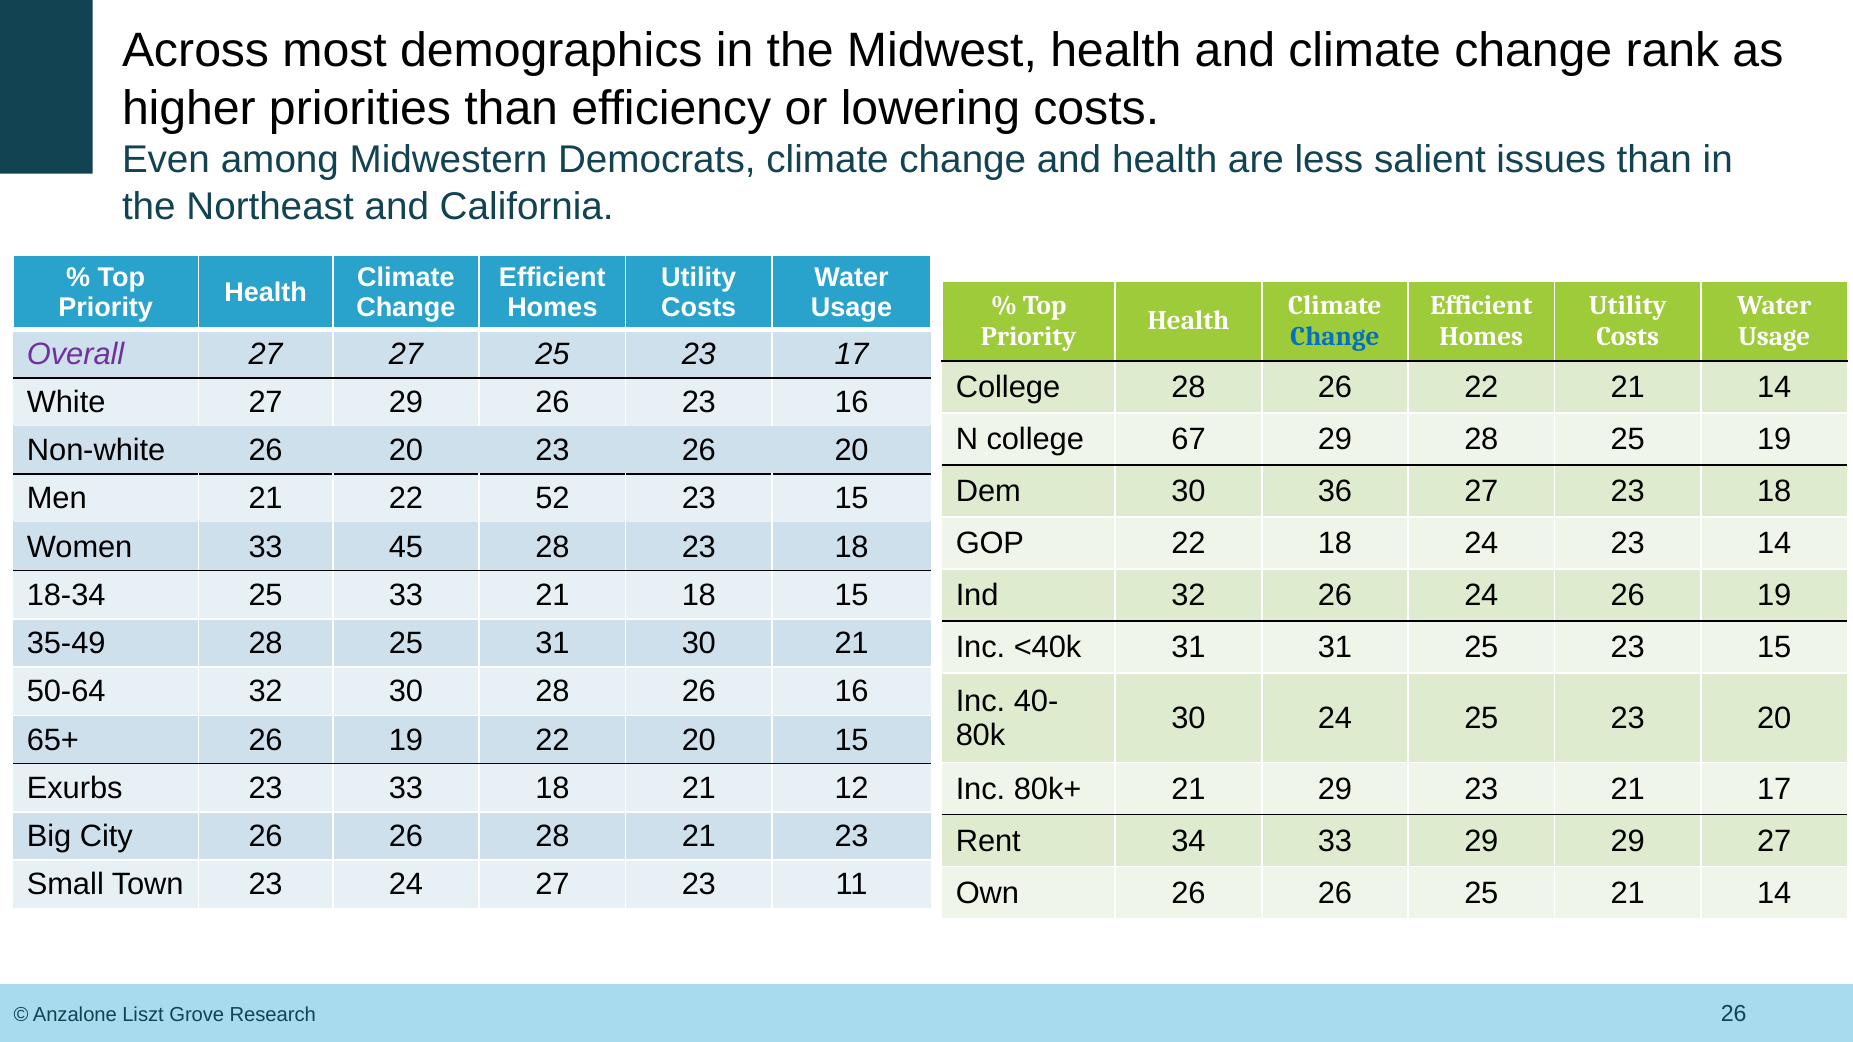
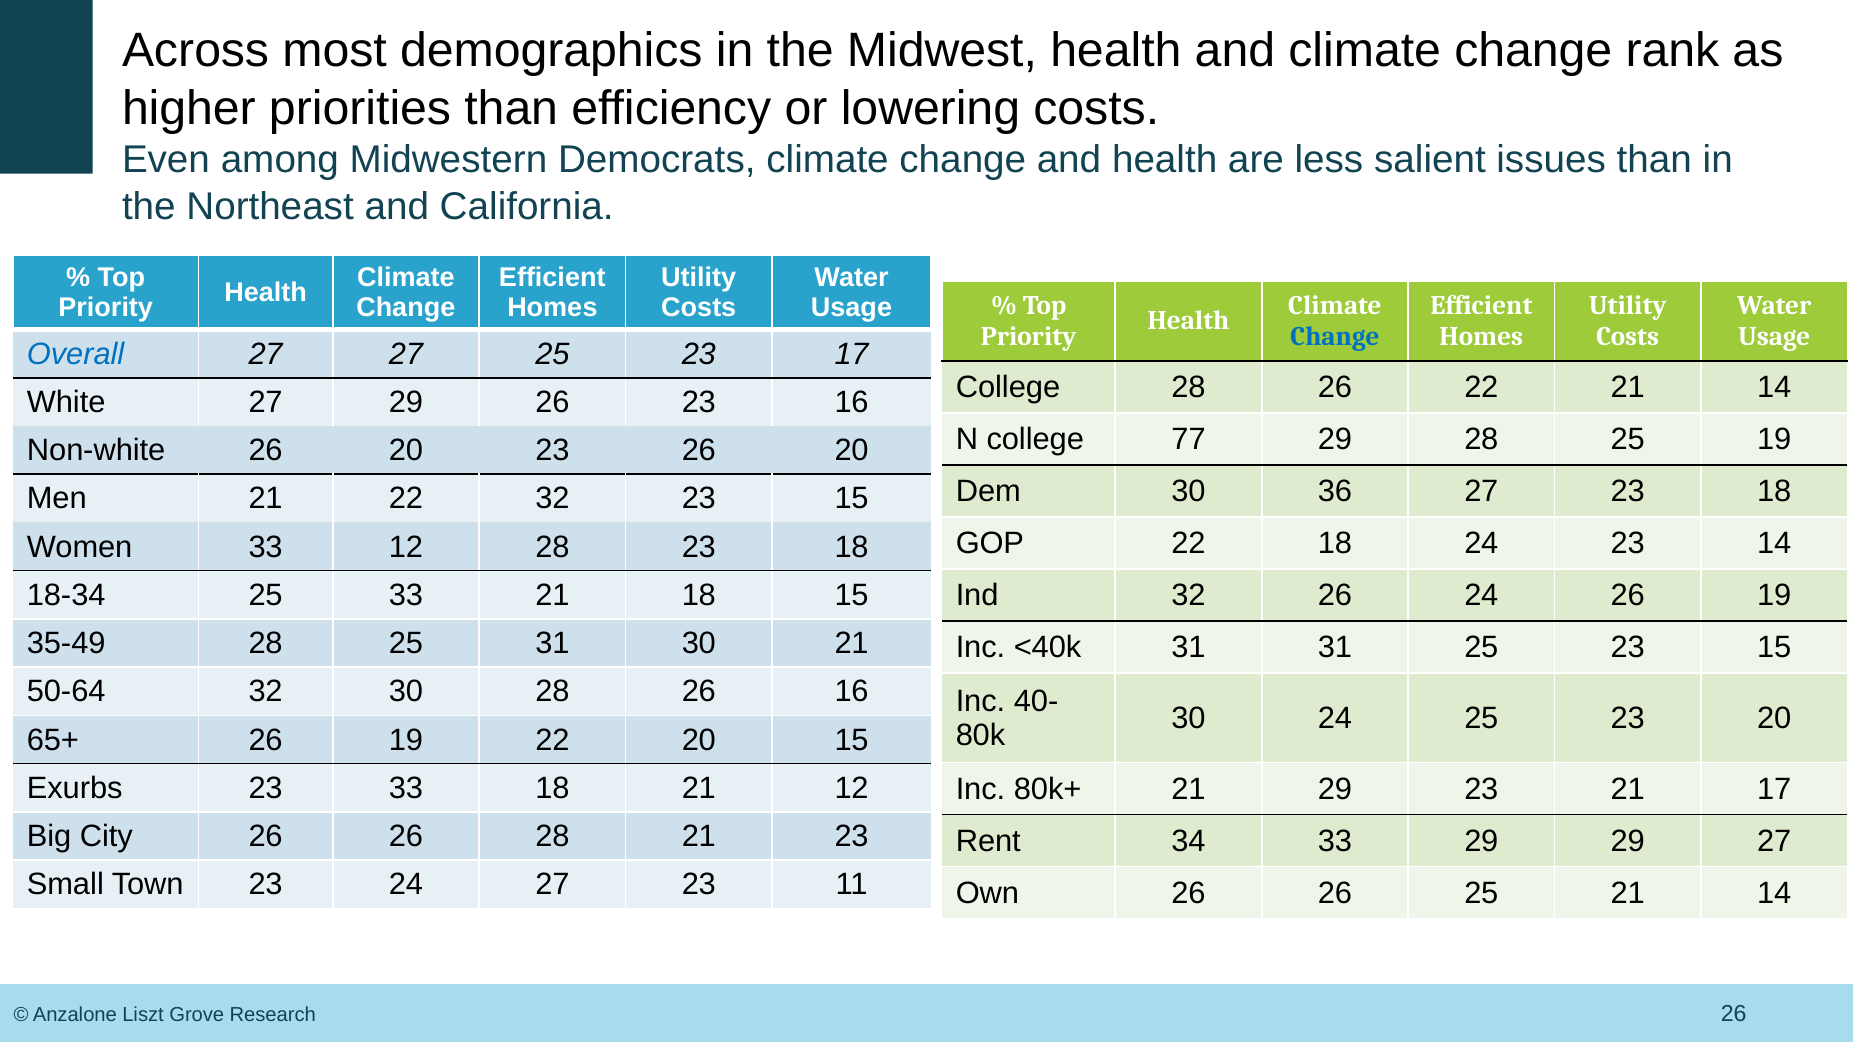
Overall colour: purple -> blue (76, 354)
67: 67 -> 77 (1189, 440)
22 52: 52 -> 32 (552, 499)
33 45: 45 -> 12 (406, 547)
